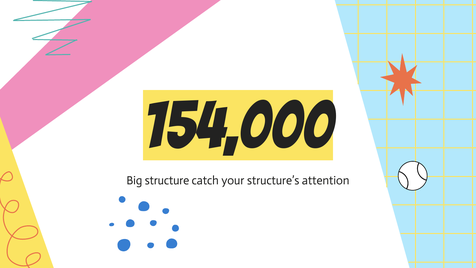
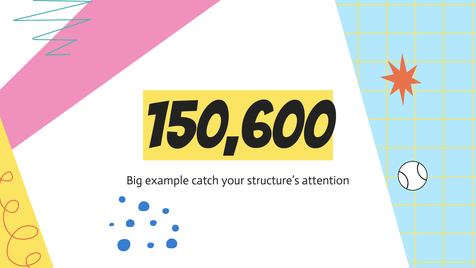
154,000: 154,000 -> 150,600 (238, 126)
structure: structure -> example (167, 180)
